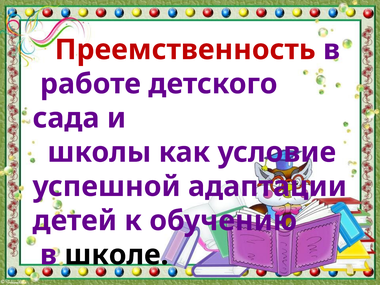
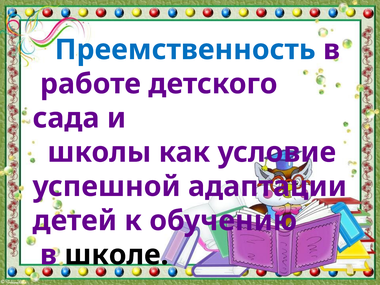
Преемственность colour: red -> blue (185, 50)
